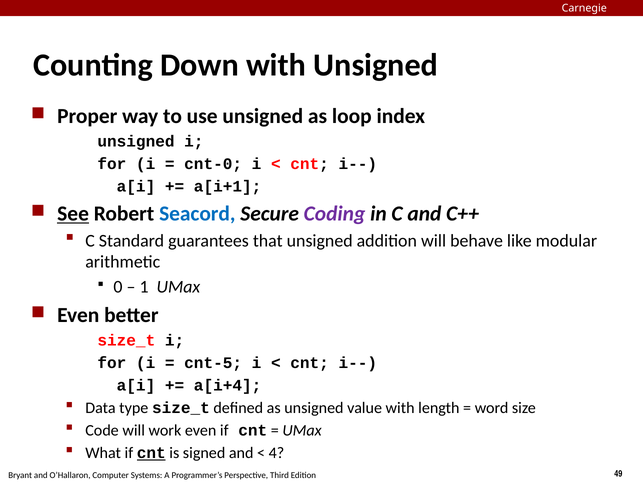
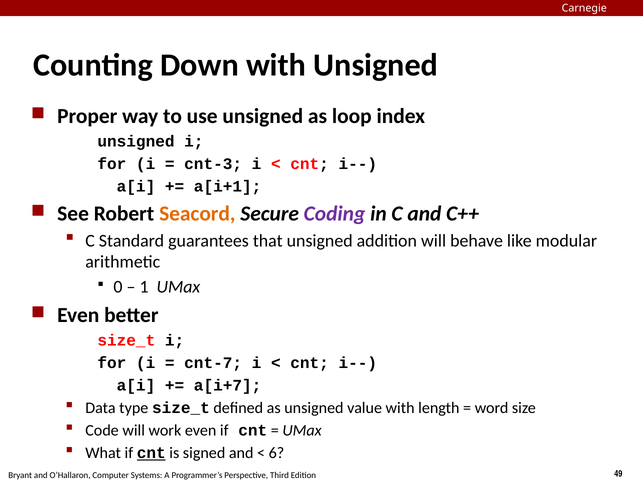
cnt-0: cnt-0 -> cnt-3 (213, 164)
See underline: present -> none (73, 214)
Seacord colour: blue -> orange (197, 214)
cnt-5: cnt-5 -> cnt-7 (213, 363)
a[i+4: a[i+4 -> a[i+7 (228, 386)
4: 4 -> 6 (276, 453)
